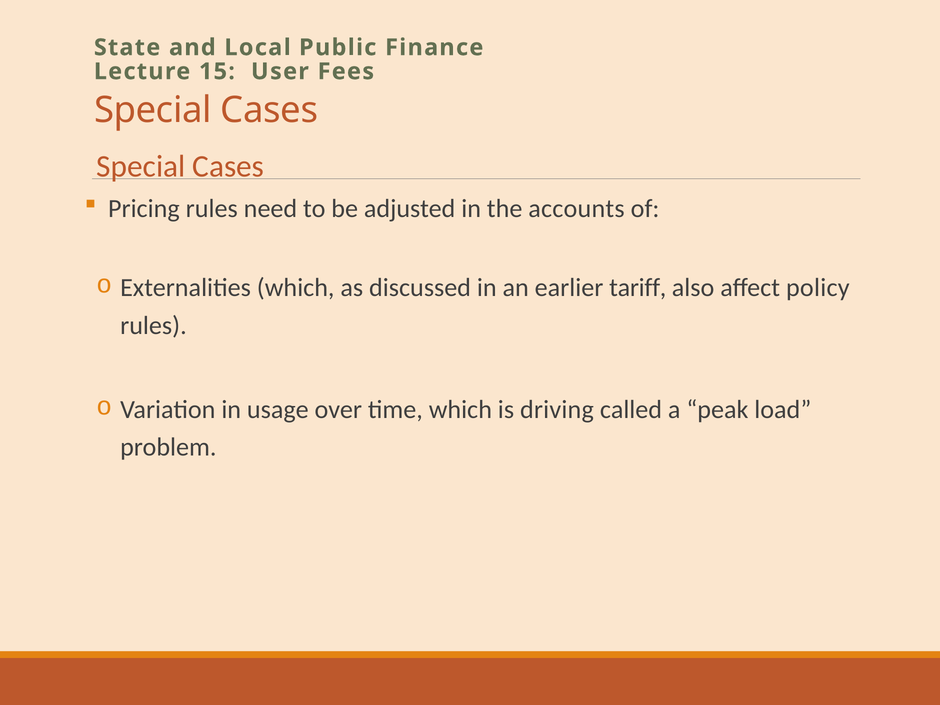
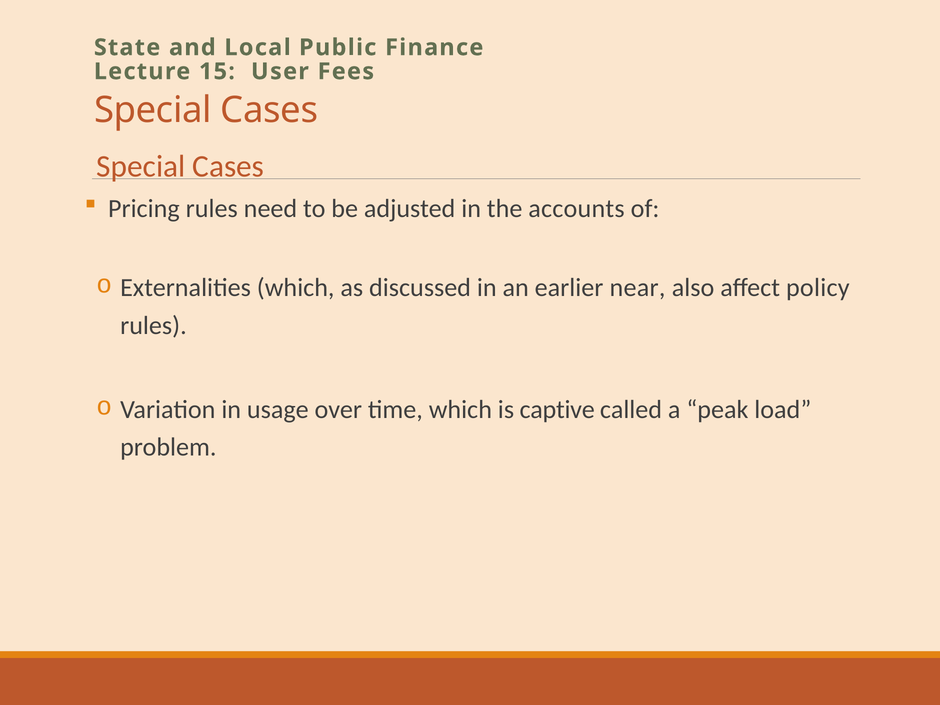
tariff: tariff -> near (638, 288)
driving: driving -> captive (557, 409)
